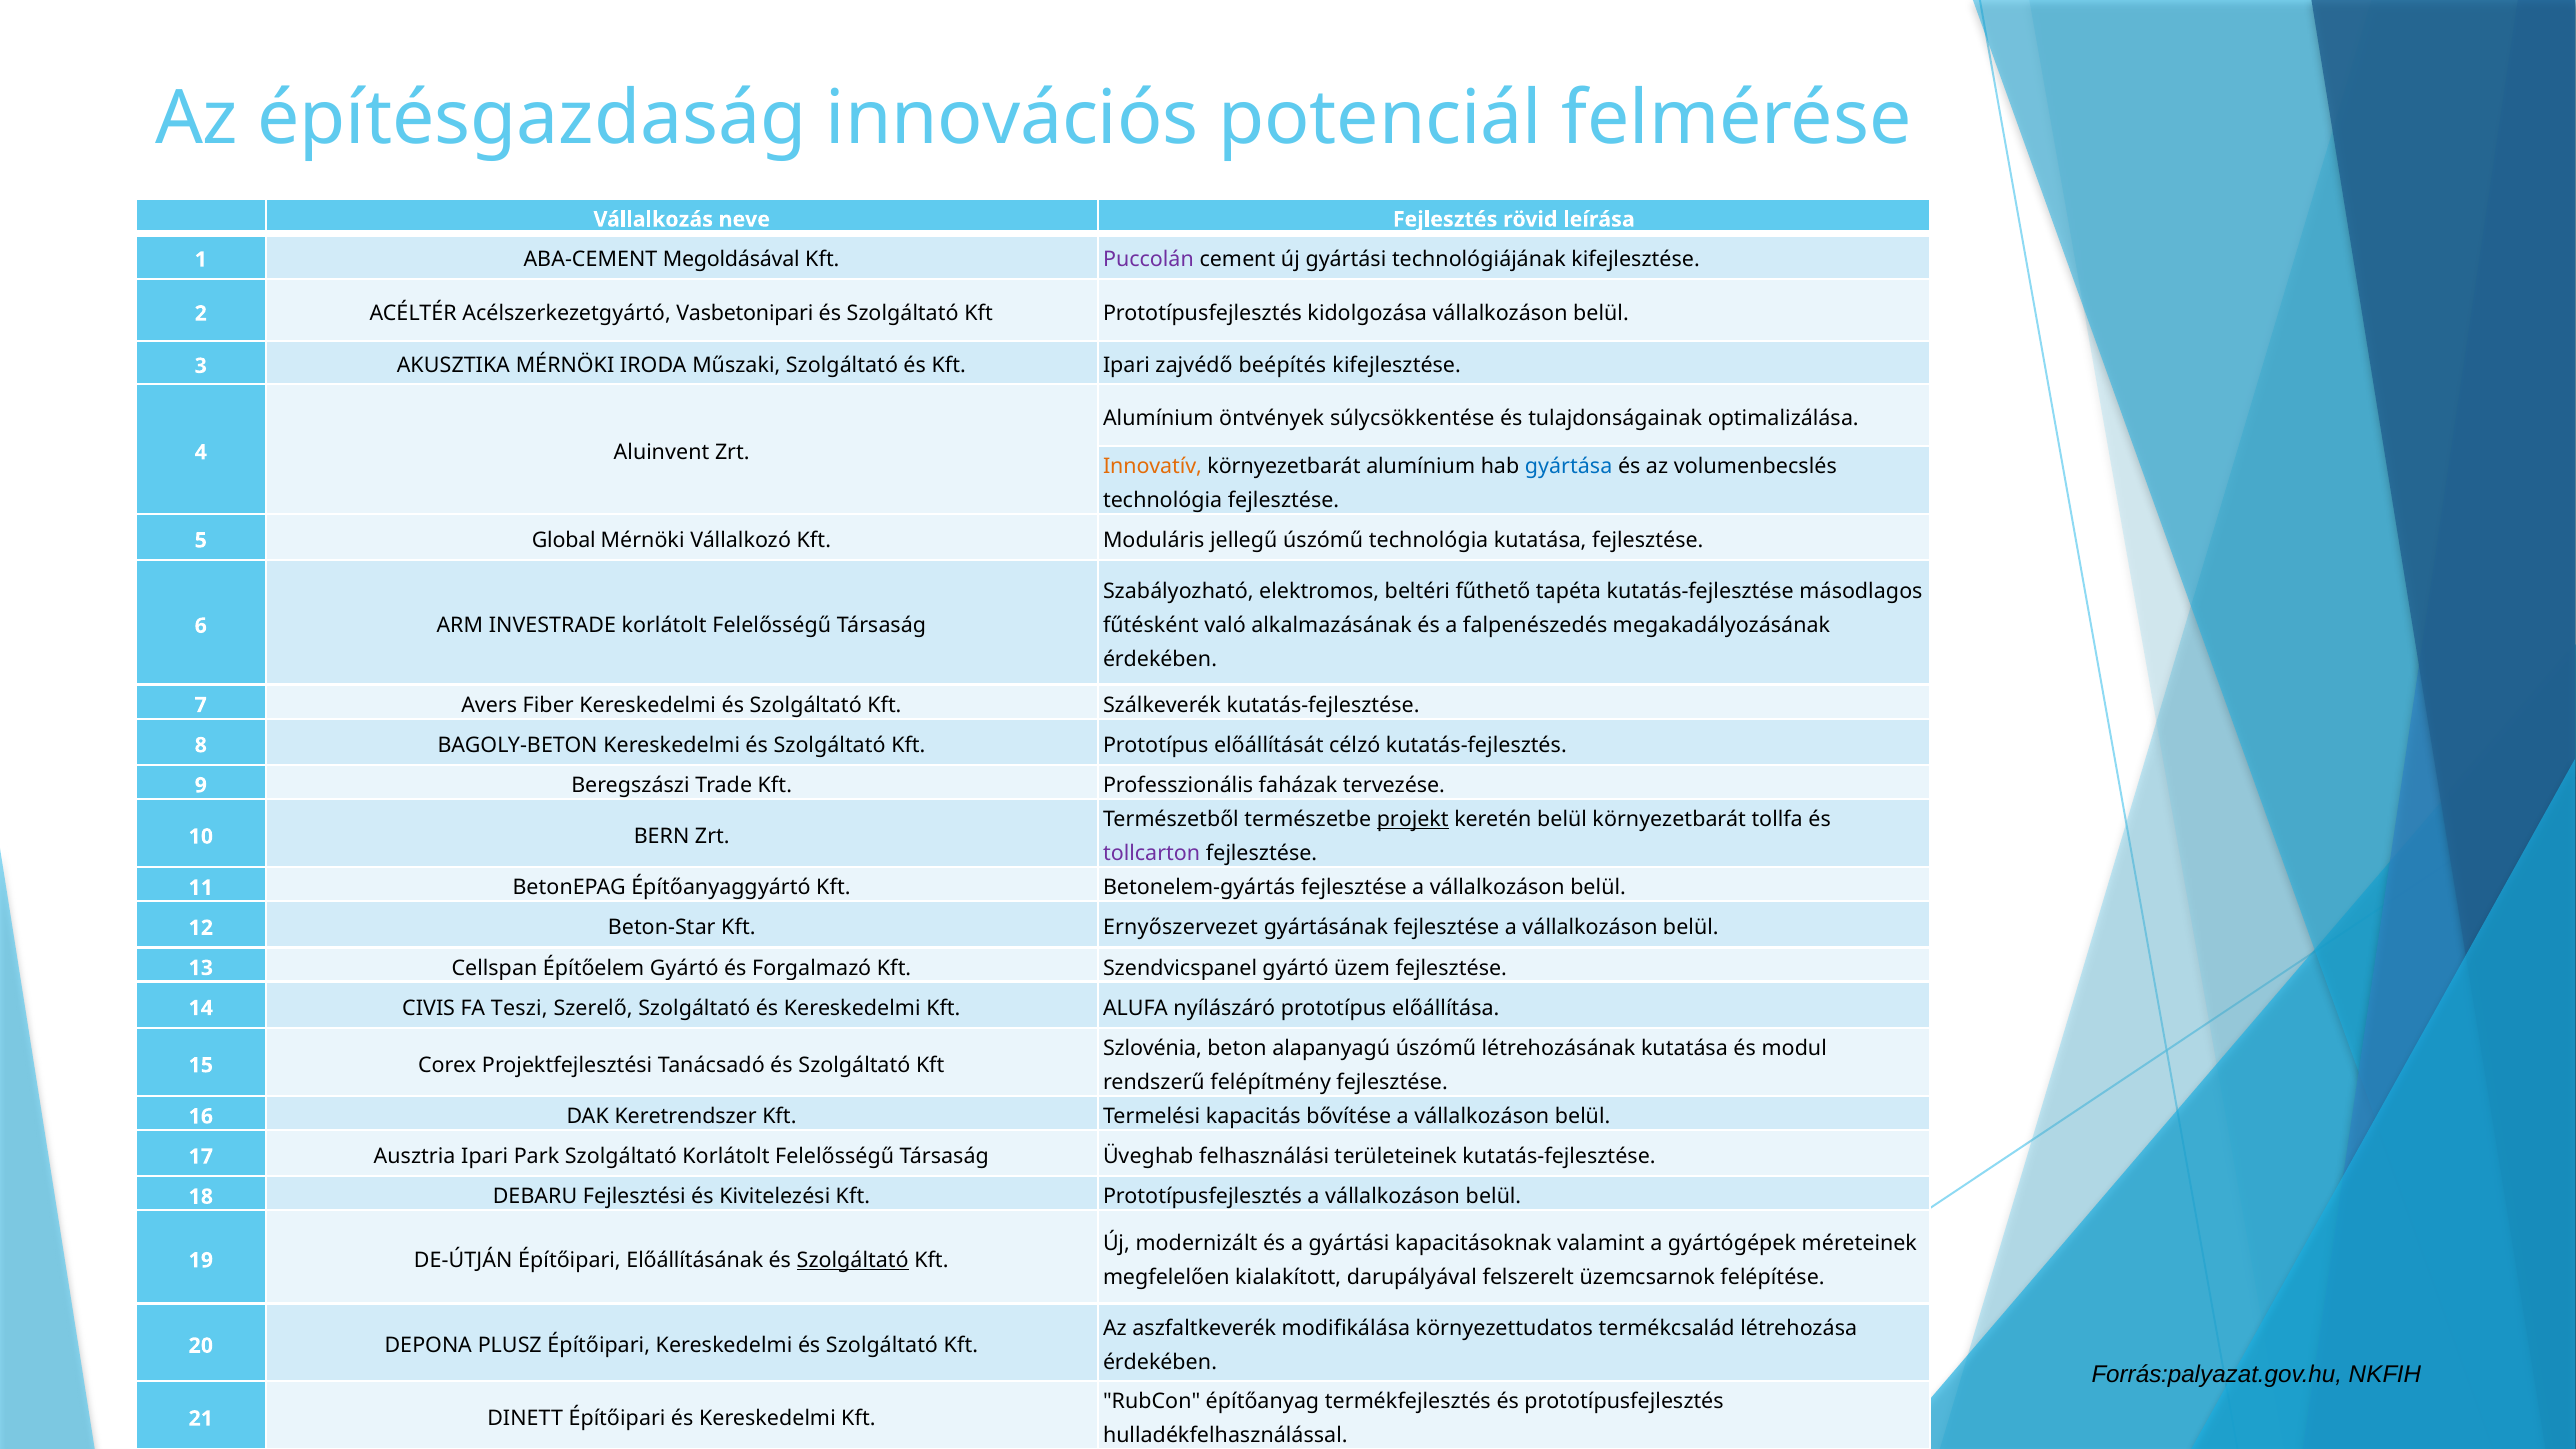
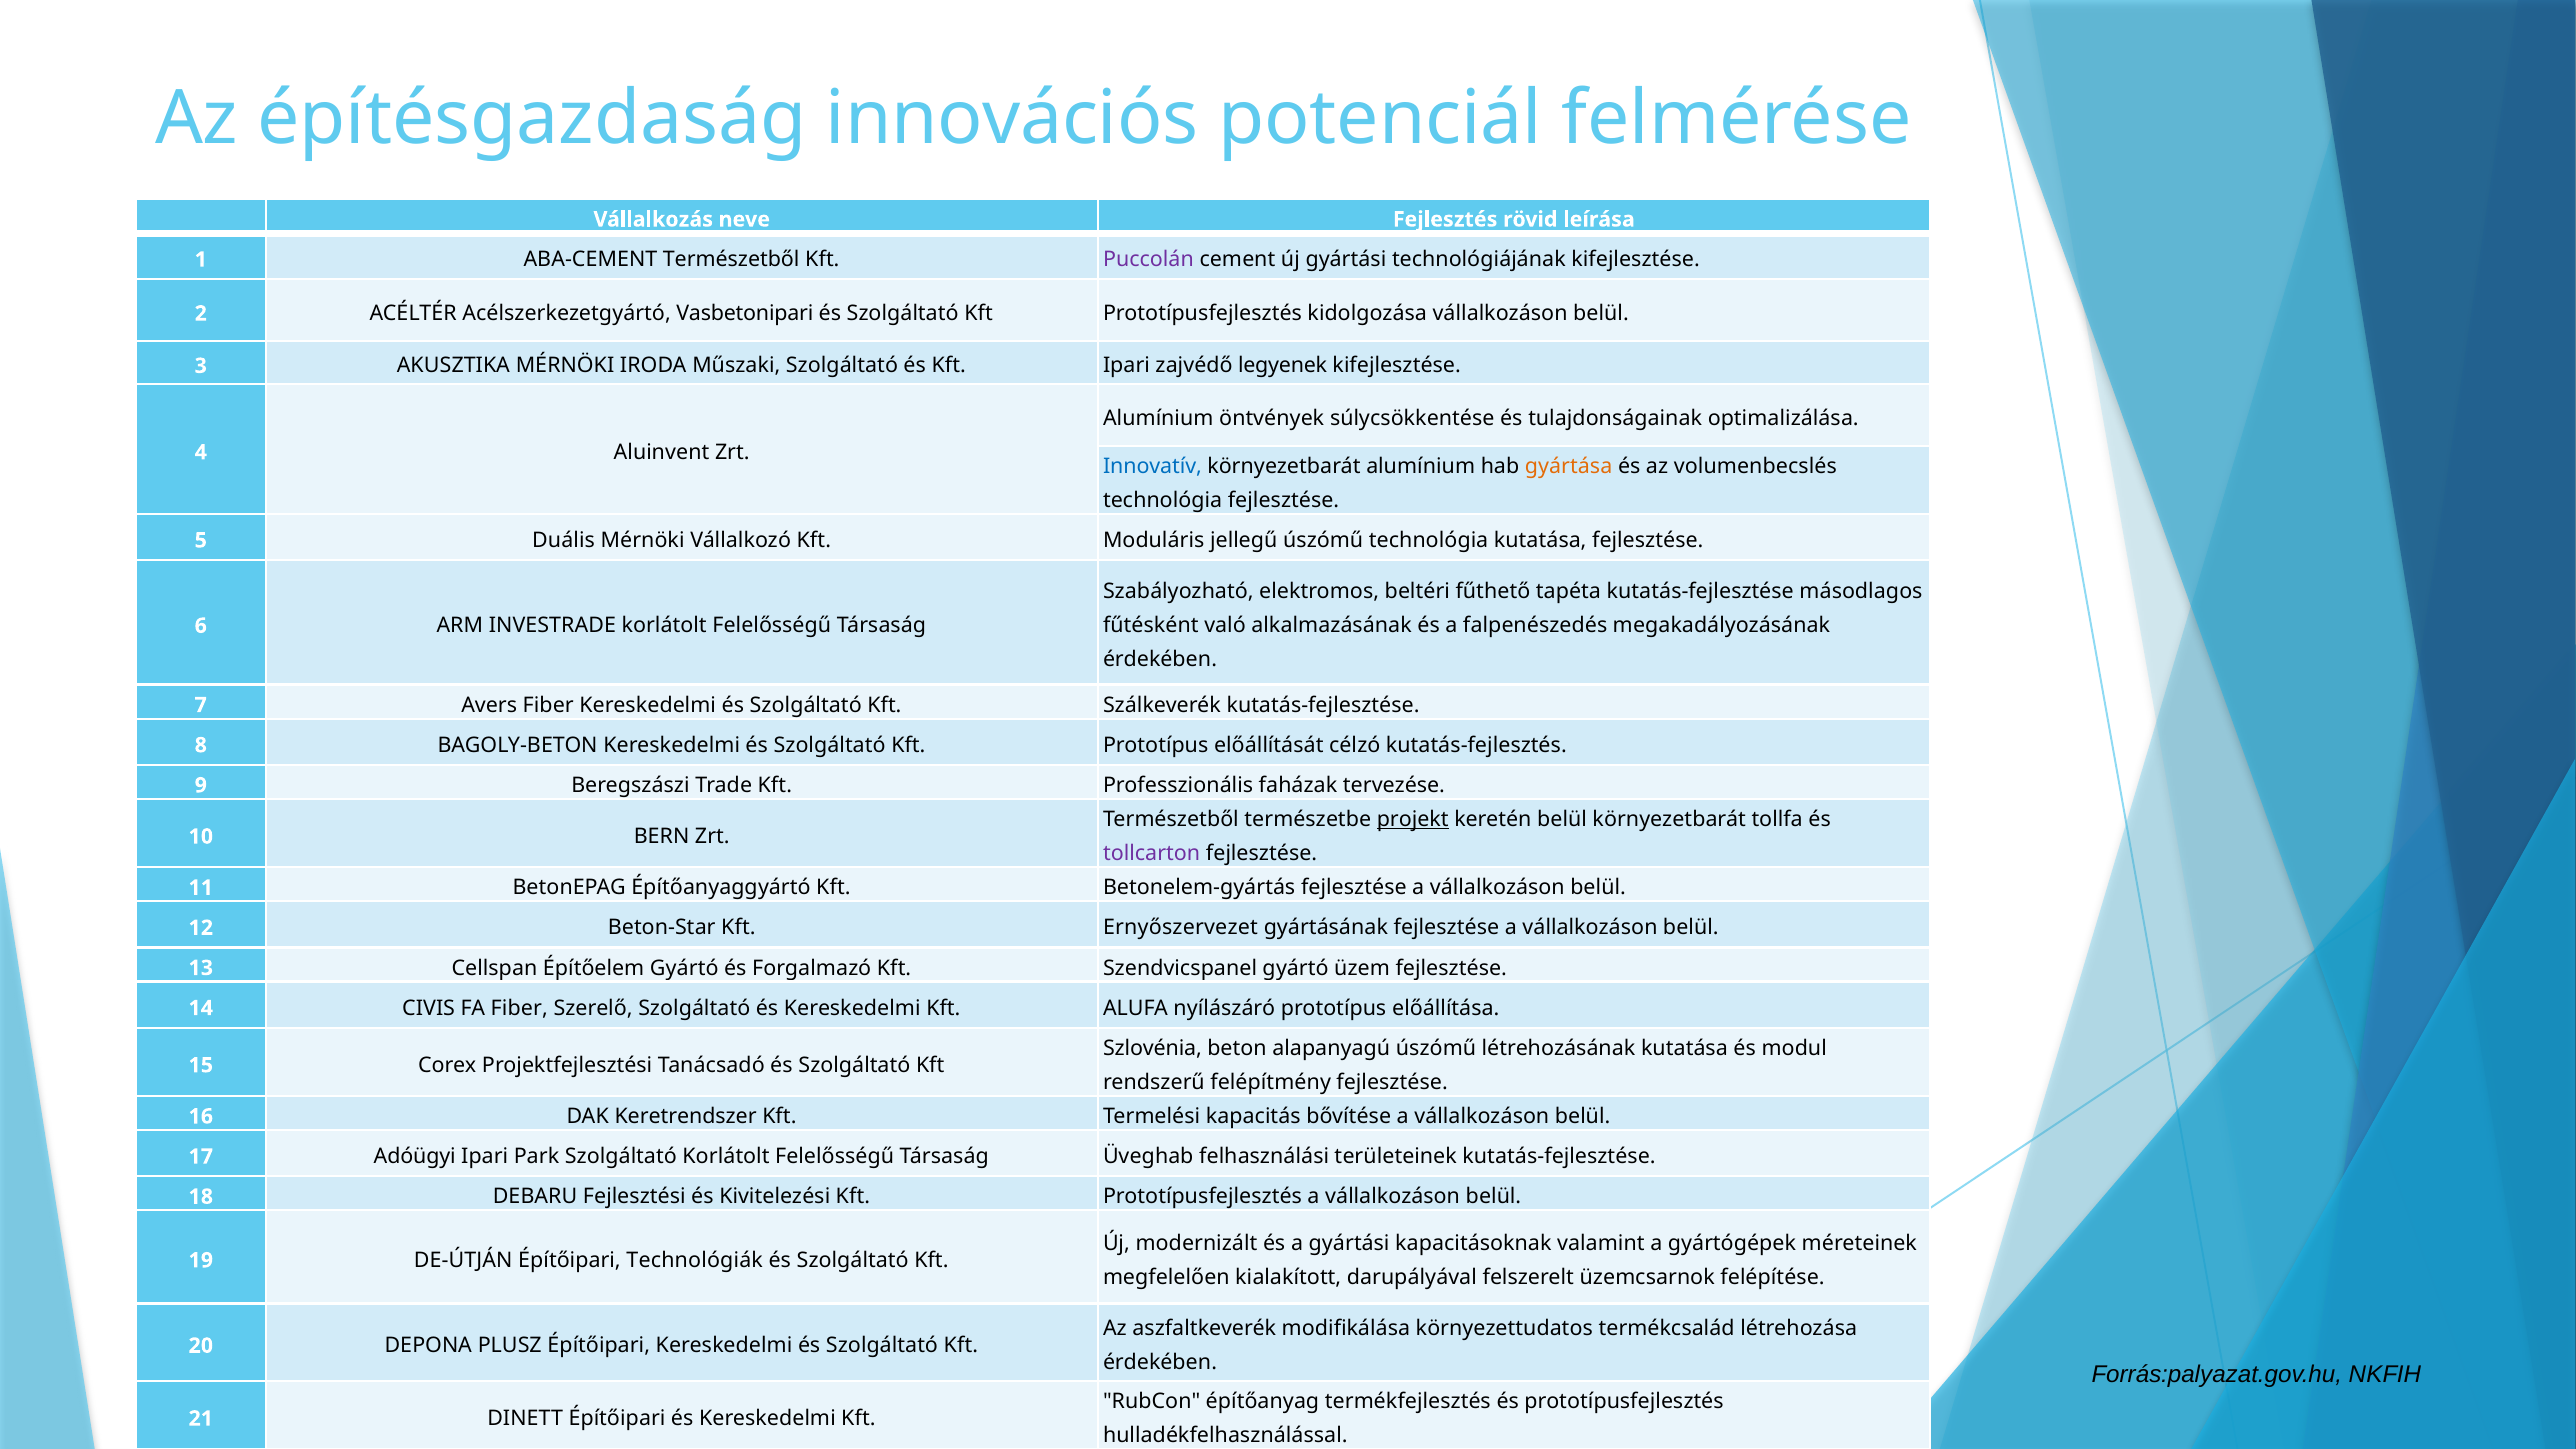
ABA-CEMENT Megoldásával: Megoldásával -> Természetből (731, 260)
beépítés: beépítés -> legyenek (1283, 366)
Innovatív colour: orange -> blue (1152, 466)
gyártása colour: blue -> orange (1569, 466)
Global: Global -> Duális (564, 540)
FA Teszi: Teszi -> Fiber (519, 1008)
Ausztria: Ausztria -> Adóügyi (415, 1157)
Előállításának: Előállításának -> Technológiák (695, 1260)
Szolgáltató underline: present -> none (853, 1260)
